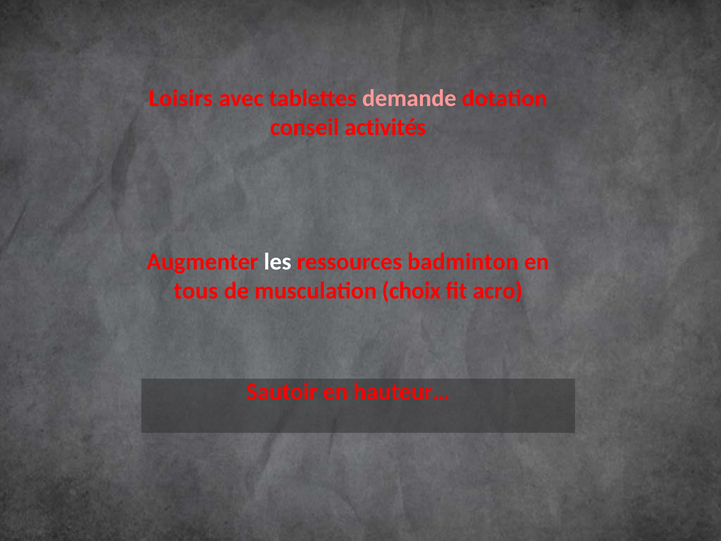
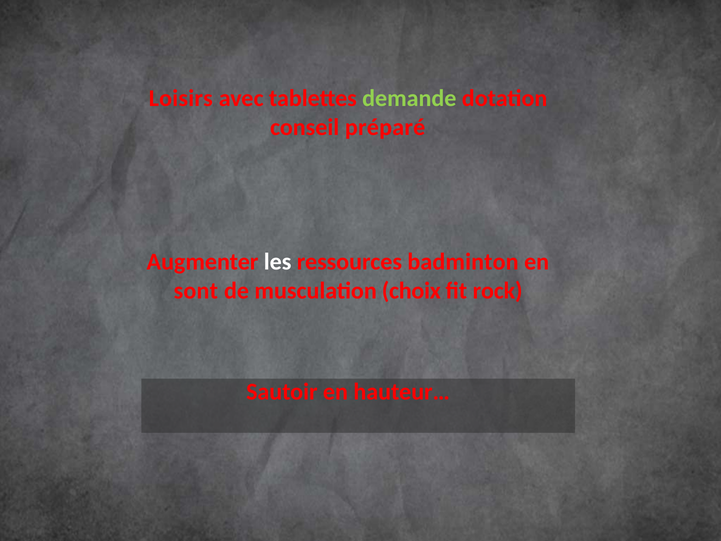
demande colour: pink -> light green (409, 98)
activités: activités -> préparé (385, 127)
tous: tous -> sont (196, 291)
acro: acro -> rock (498, 291)
